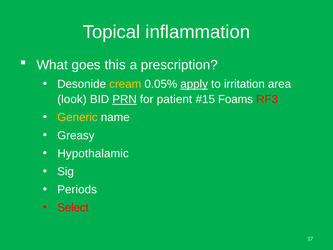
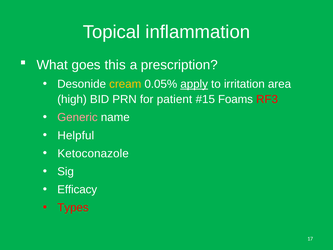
look: look -> high (72, 99)
PRN underline: present -> none (125, 99)
Generic colour: yellow -> pink (77, 117)
Greasy: Greasy -> Helpful (76, 135)
Hypothalamic: Hypothalamic -> Ketoconazole (93, 153)
Periods: Periods -> Efficacy (77, 189)
Select: Select -> Types (73, 207)
